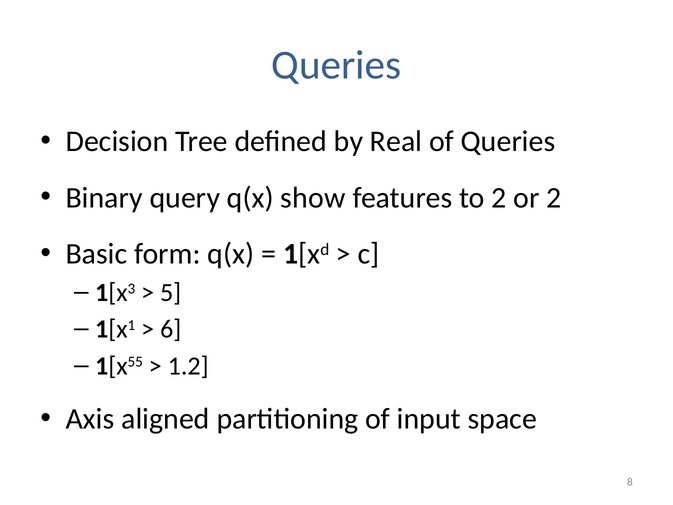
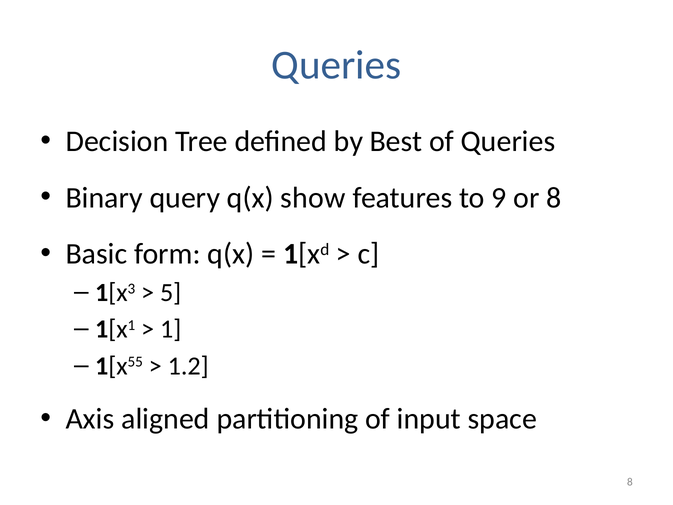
Real: Real -> Best (396, 141)
to 2: 2 -> 9 (499, 198)
or 2: 2 -> 8 (554, 198)
6: 6 -> 1 (171, 329)
